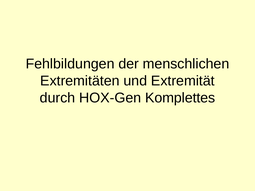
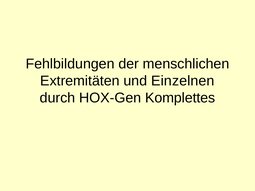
Extremität: Extremität -> Einzelnen (183, 81)
